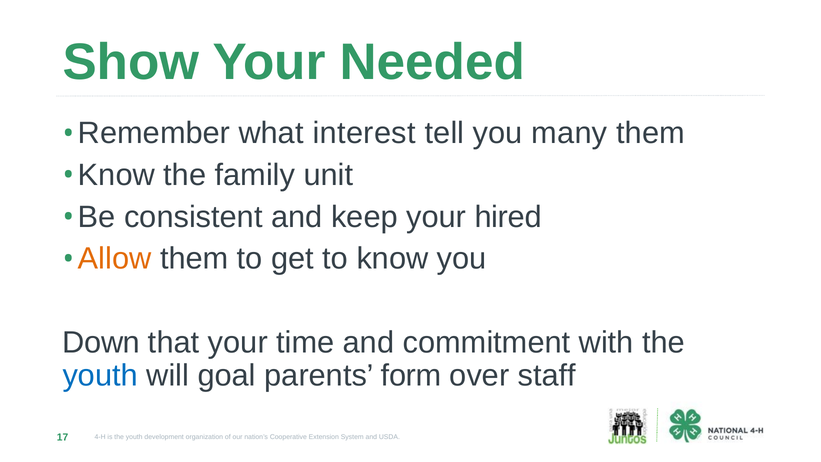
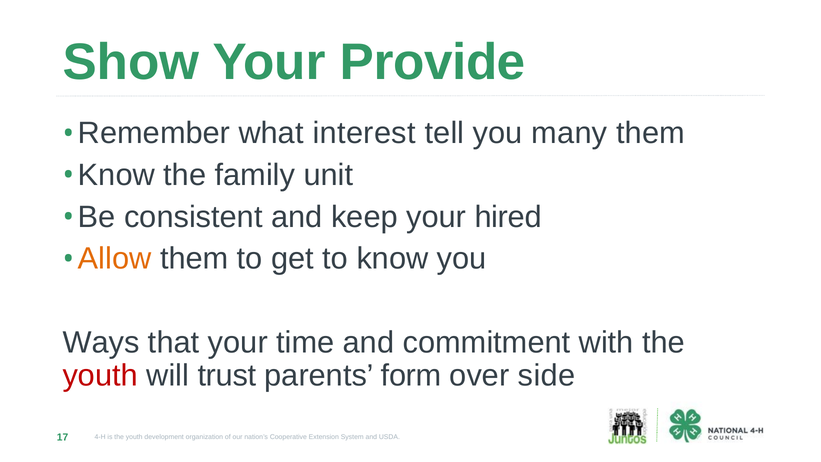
Needed: Needed -> Provide (433, 62)
Down: Down -> Ways (101, 342)
youth colour: blue -> red (100, 376)
goal: goal -> trust (227, 376)
staff: staff -> side (547, 376)
